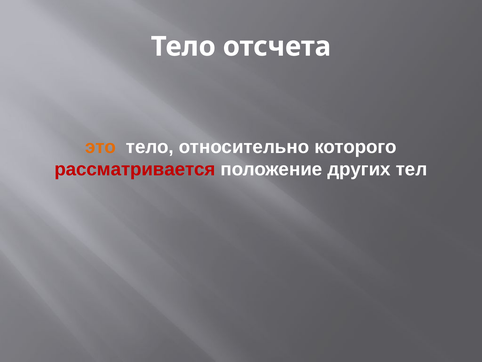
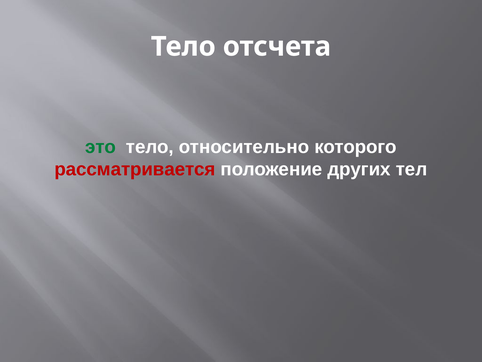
это colour: orange -> green (100, 147)
